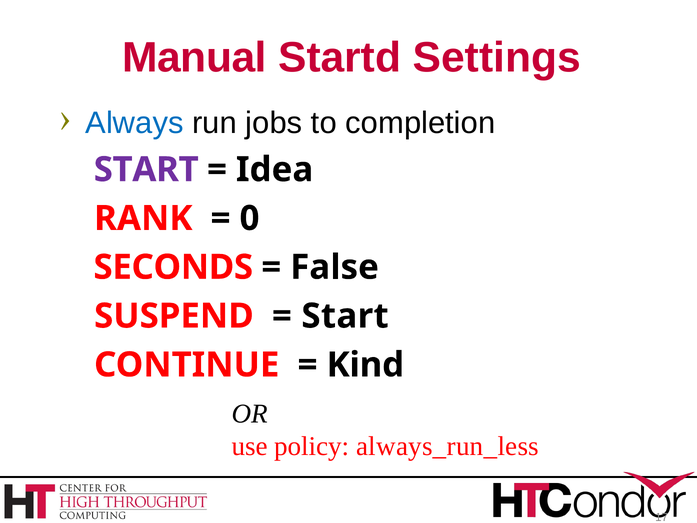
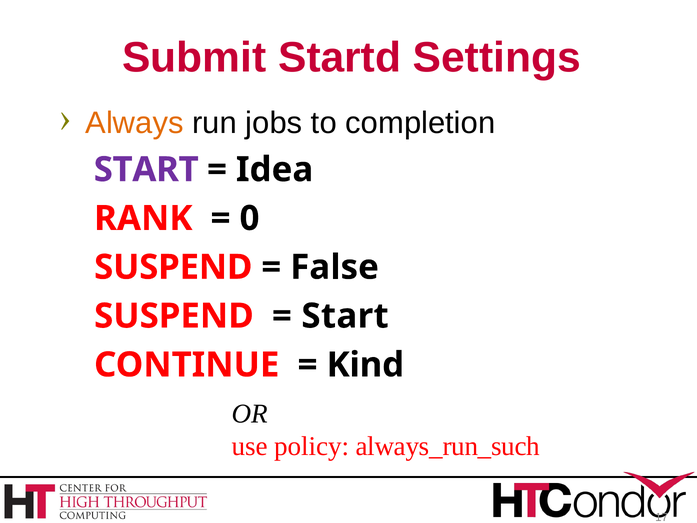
Manual: Manual -> Submit (194, 58)
Always colour: blue -> orange (134, 123)
SECONDS: SECONDS -> SUSPEND (173, 267)
always_run_less: always_run_less -> always_run_such (448, 446)
